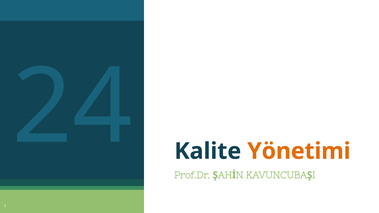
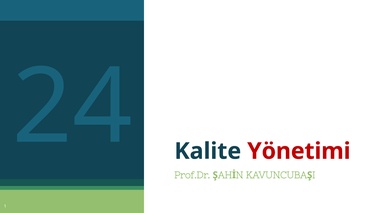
Yönetimi colour: orange -> red (299, 151)
